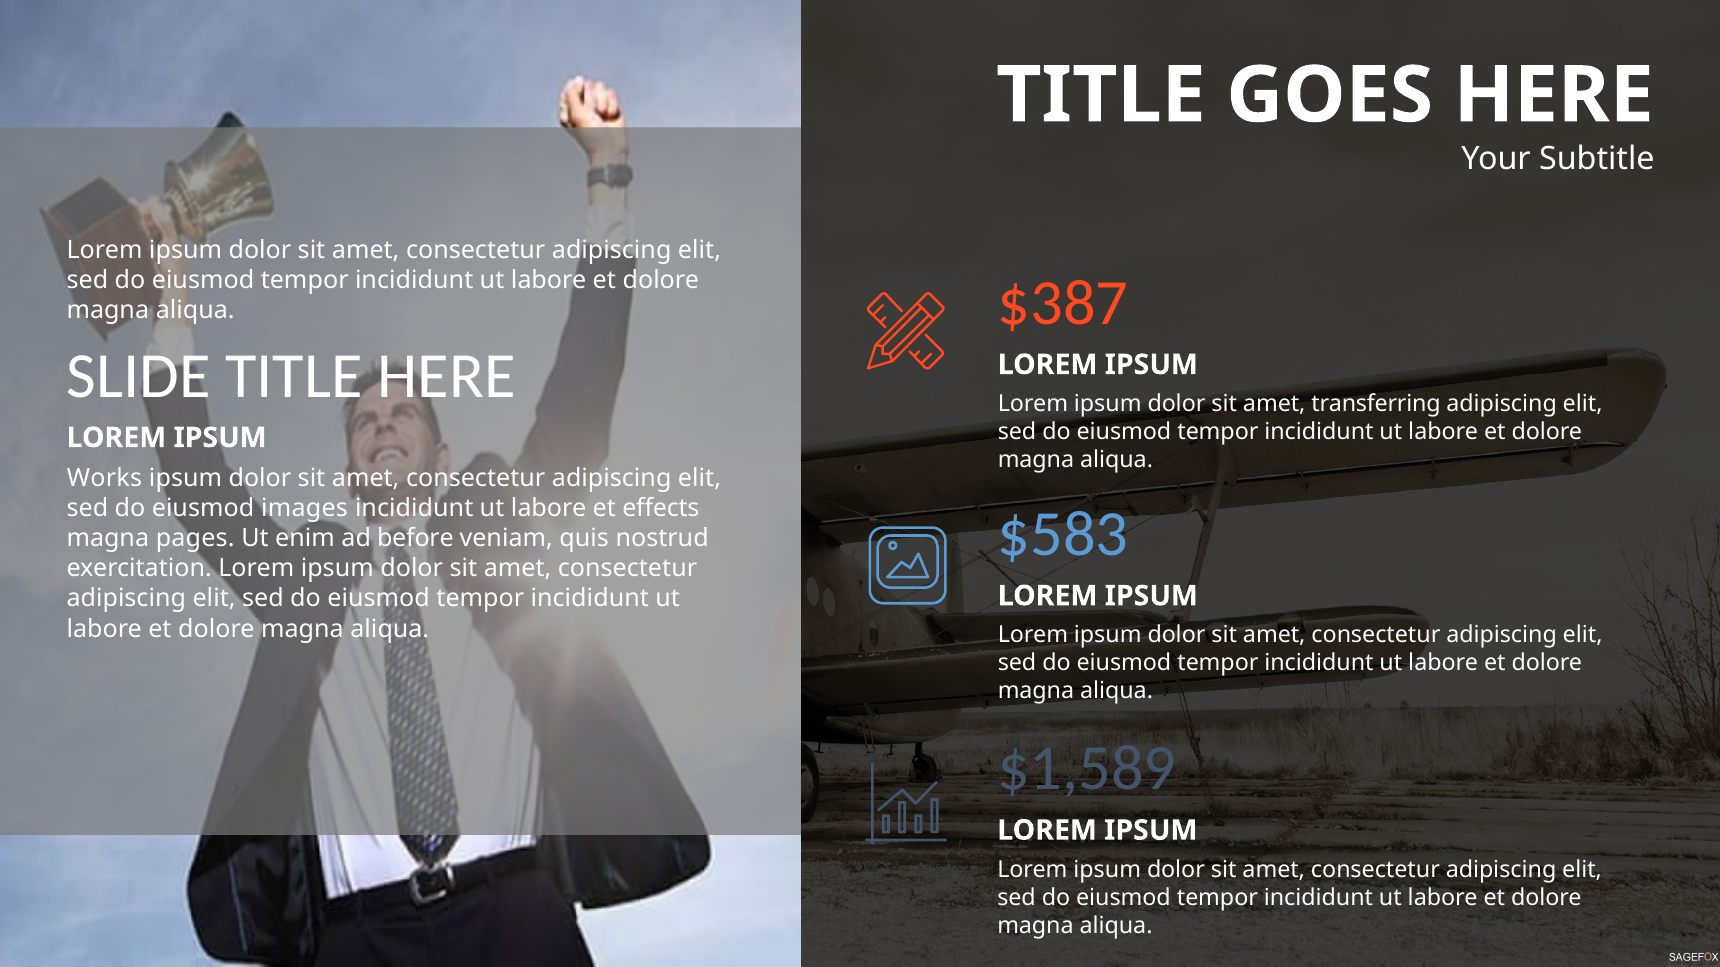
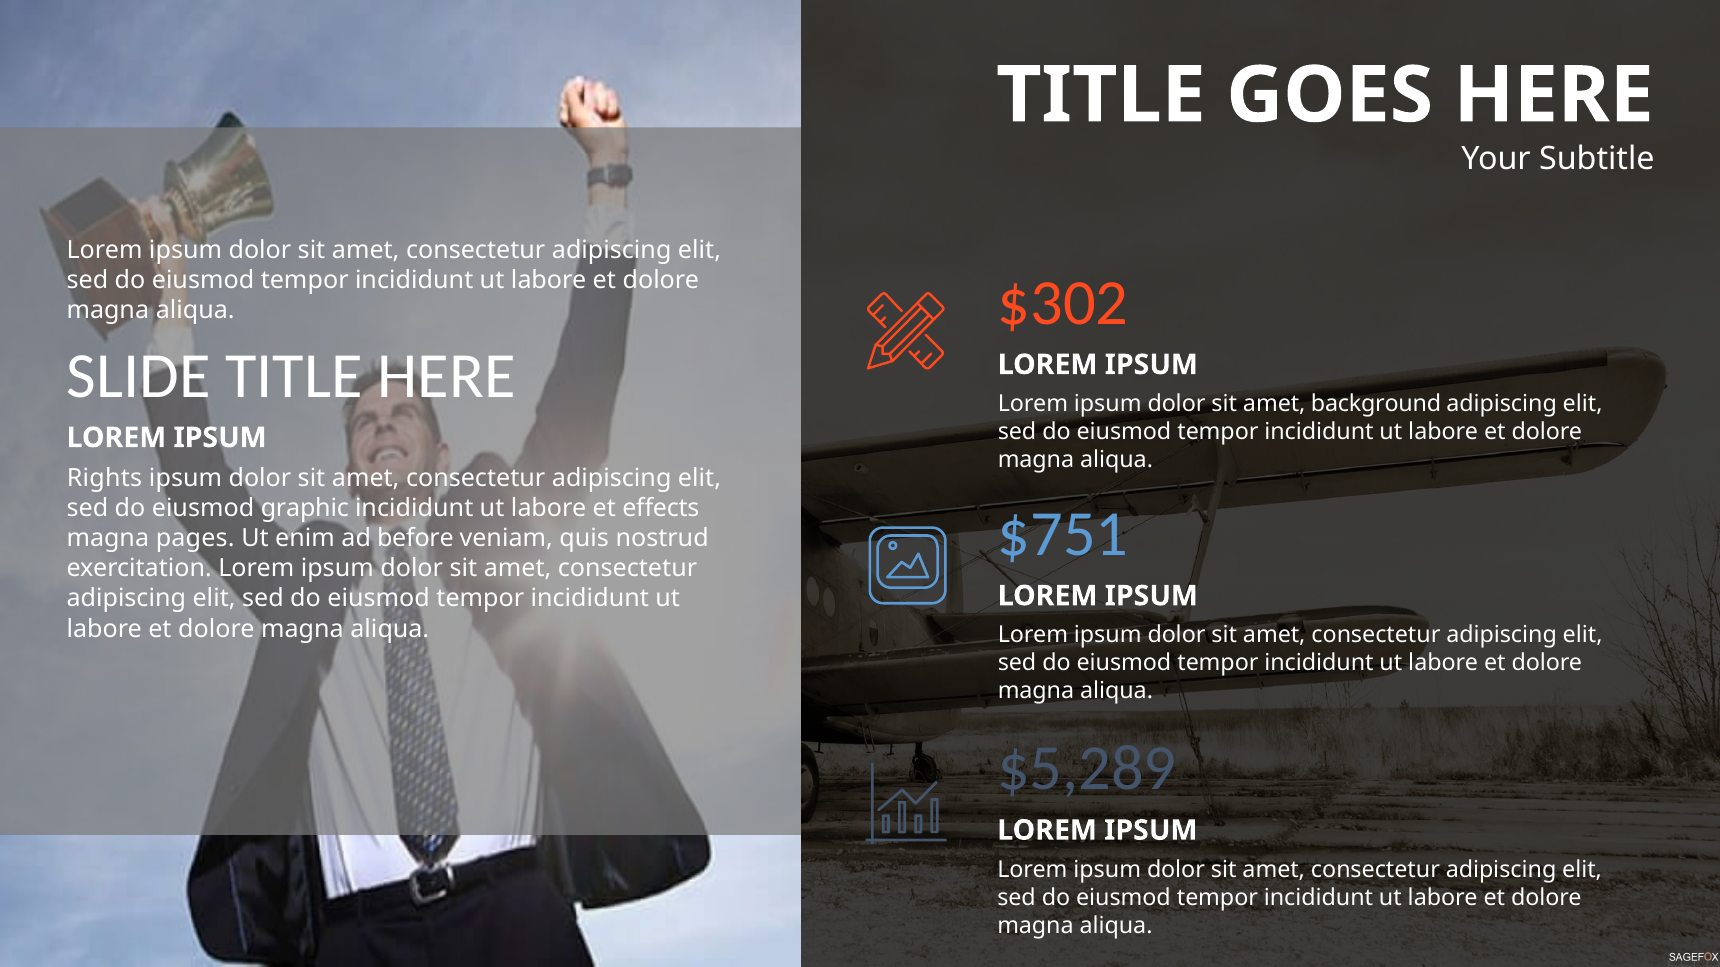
$387: $387 -> $302 (1063, 303)
transferring: transferring -> background (1376, 404)
Works: Works -> Rights (104, 479)
images: images -> graphic (305, 509)
$583: $583 -> $751 (1063, 534)
$1,589: $1,589 -> $5,289 (1087, 769)
